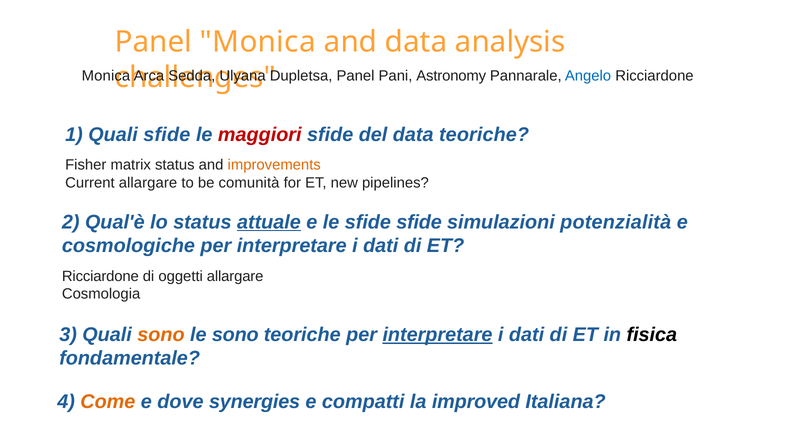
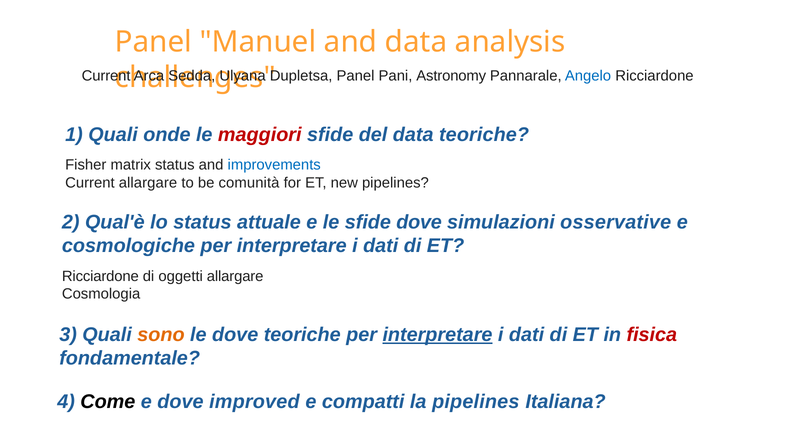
Panel Monica: Monica -> Manuel (258, 42)
Monica: Monica -> Current (106, 76)
Quali sfide: sfide -> onde (167, 135)
improvements colour: orange -> blue (274, 165)
attuale underline: present -> none (269, 222)
sfide sfide: sfide -> dove (419, 222)
potenzialità: potenzialità -> osservative (616, 222)
le sono: sono -> dove (235, 335)
fisica colour: black -> red (652, 335)
Come colour: orange -> black (108, 402)
synergies: synergies -> improved (254, 402)
la improved: improved -> pipelines (476, 402)
